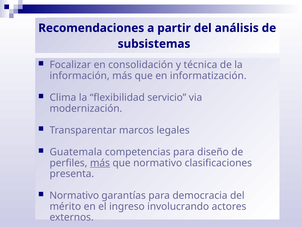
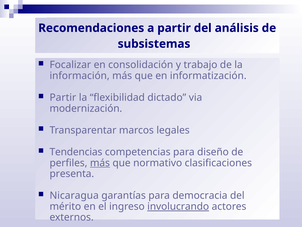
técnica: técnica -> trabajo (200, 65)
Clima: Clima -> Partir (63, 97)
servicio: servicio -> dictado (167, 97)
Guatemala: Guatemala -> Tendencias (76, 152)
Normativo: Normativo -> Nicaragua (74, 195)
involucrando underline: none -> present (178, 206)
